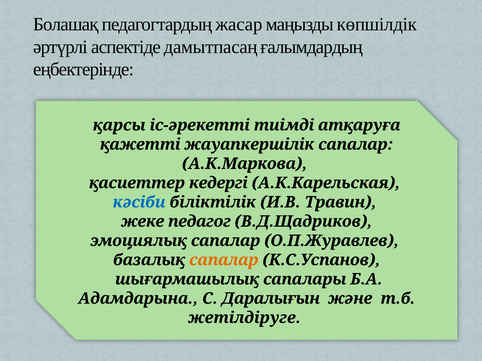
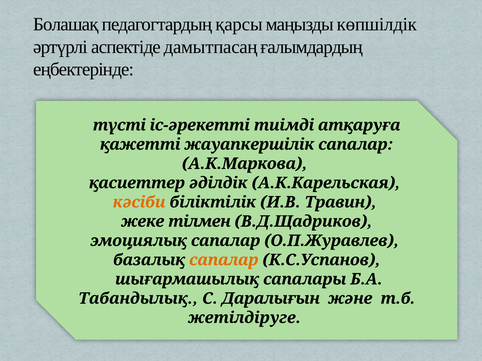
жасар: жасар -> қарсы (239, 24)
қарсы: қарсы -> түсті (119, 125)
кедергі: кедергі -> әділдік (218, 183)
кәсіби colour: blue -> orange (139, 202)
педагог: педагог -> тілмен (199, 222)
Адамдарына: Адамдарына -> Табандылық (138, 299)
